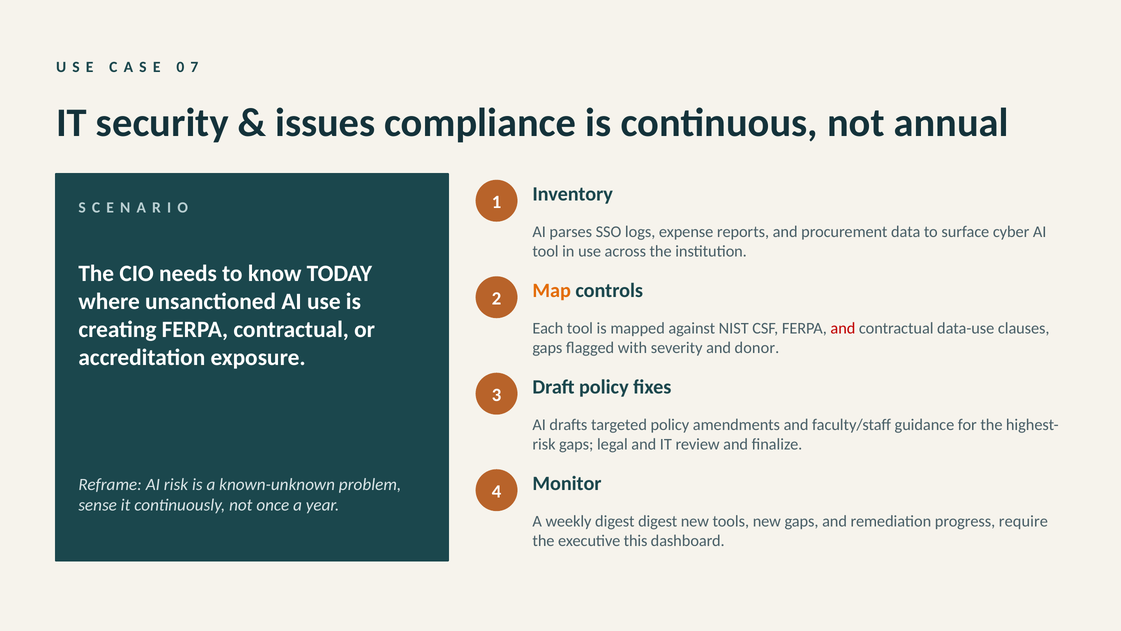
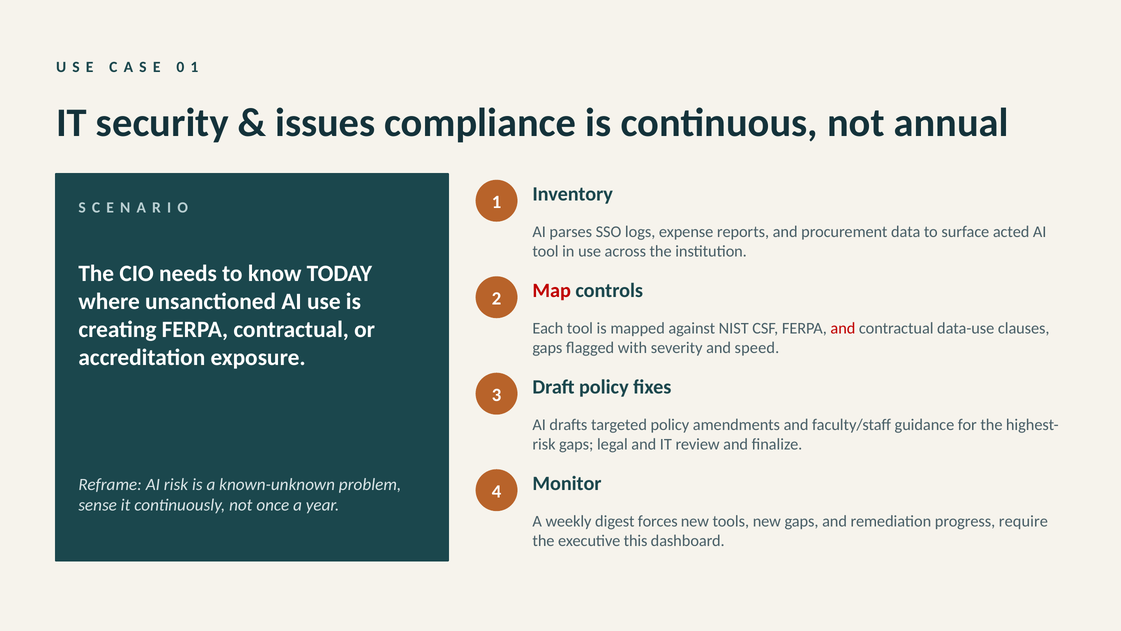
7: 7 -> 1 (194, 67)
cyber: cyber -> acted (1011, 232)
Map colour: orange -> red (552, 291)
donor: donor -> speed (757, 348)
digest digest: digest -> forces (658, 521)
